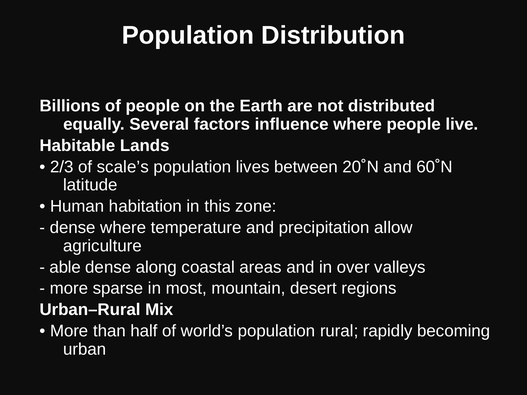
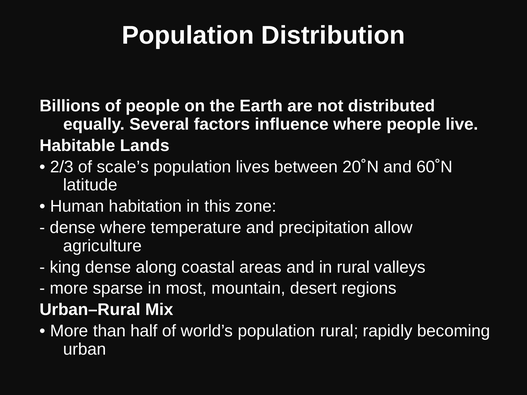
able: able -> king (65, 267)
in over: over -> rural (353, 267)
